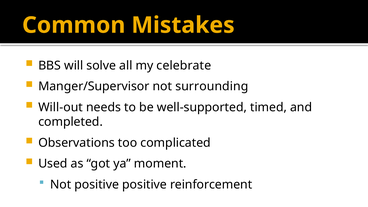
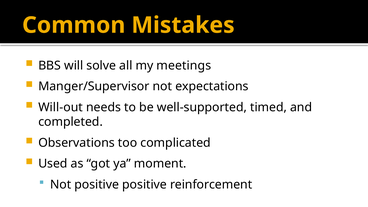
celebrate: celebrate -> meetings (184, 65)
surrounding: surrounding -> expectations (212, 86)
